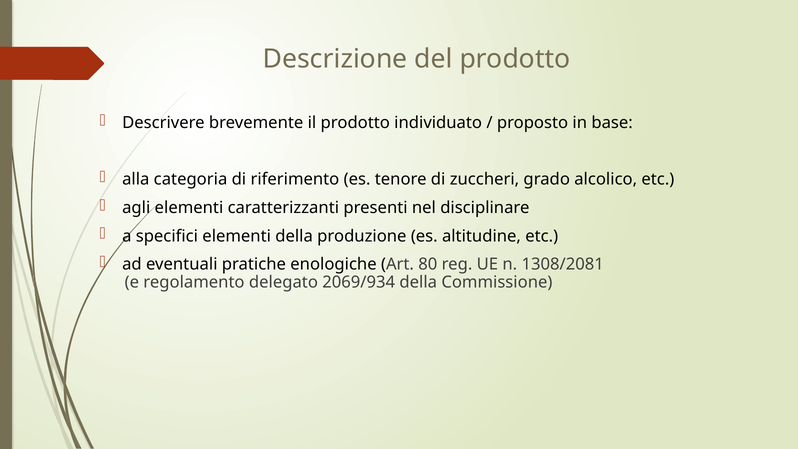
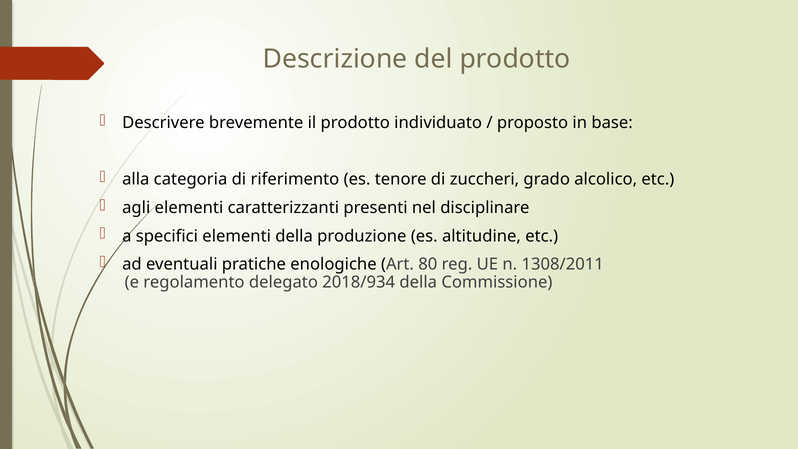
1308/2081: 1308/2081 -> 1308/2011 (563, 264)
2069/934: 2069/934 -> 2018/934 (359, 282)
